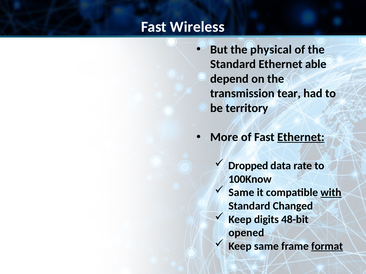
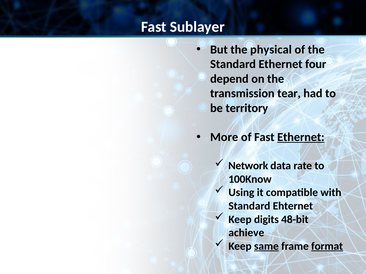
Wireless: Wireless -> Sublayer (197, 27)
able: able -> four (316, 64)
Dropped: Dropped -> Network (248, 166)
Same: Same -> Using (241, 193)
with underline: present -> none (331, 193)
Changed: Changed -> Ehternet (293, 206)
opened: opened -> achieve (246, 233)
same underline: none -> present (266, 247)
